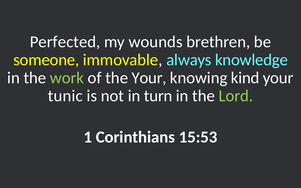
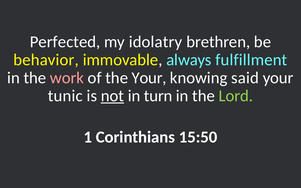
wounds: wounds -> idolatry (155, 42)
someone: someone -> behavior (46, 60)
knowledge: knowledge -> fulfillment (251, 60)
work colour: light green -> pink (67, 78)
kind: kind -> said (245, 78)
not underline: none -> present (112, 96)
15:53: 15:53 -> 15:50 (198, 137)
